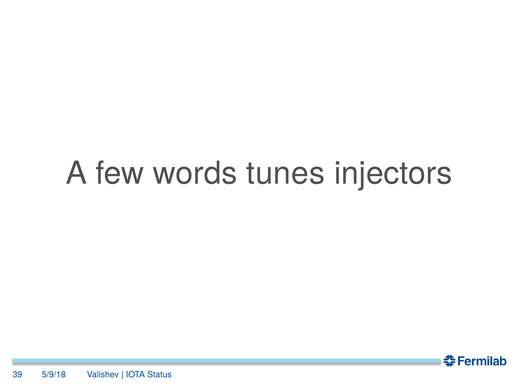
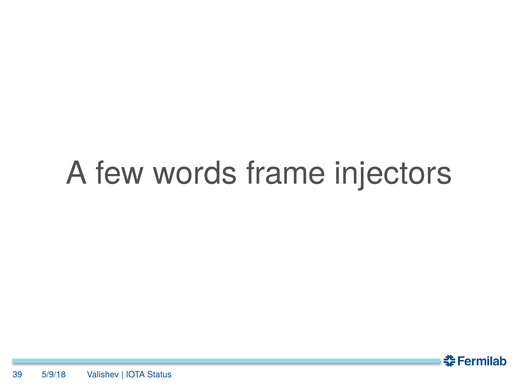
tunes: tunes -> frame (286, 174)
